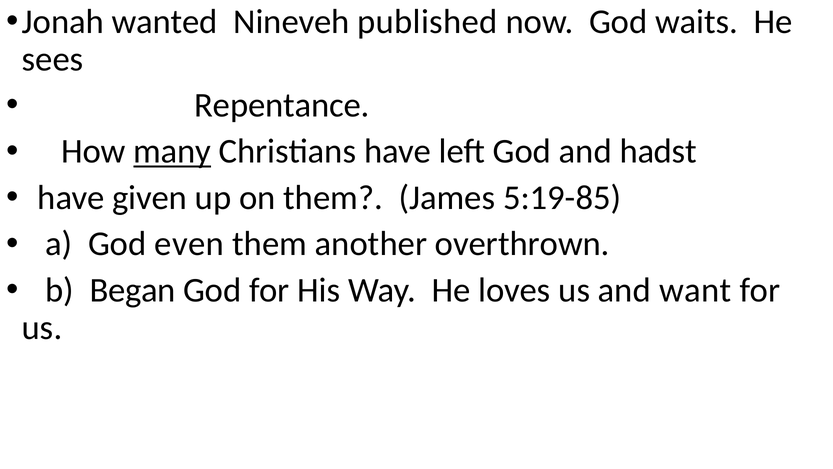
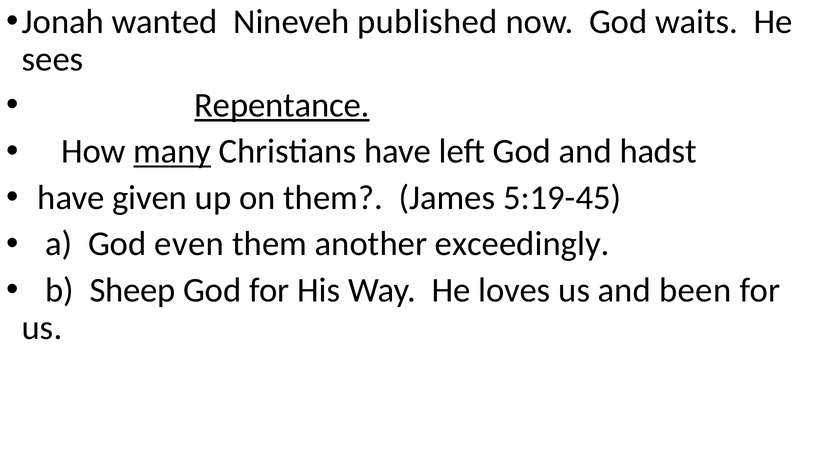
Repentance underline: none -> present (282, 105)
5:19-85: 5:19-85 -> 5:19-45 (562, 198)
overthrown: overthrown -> exceedingly (522, 244)
Began: Began -> Sheep (133, 290)
want: want -> been (695, 290)
